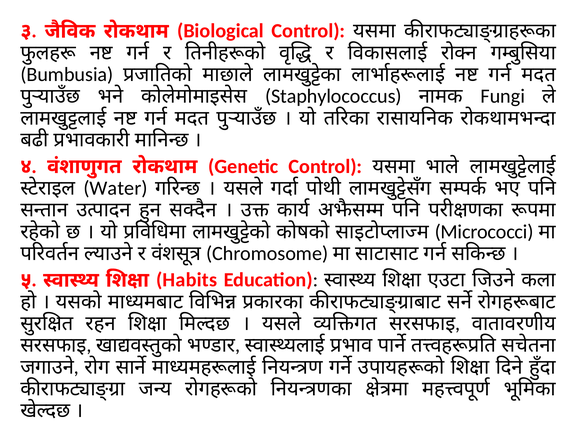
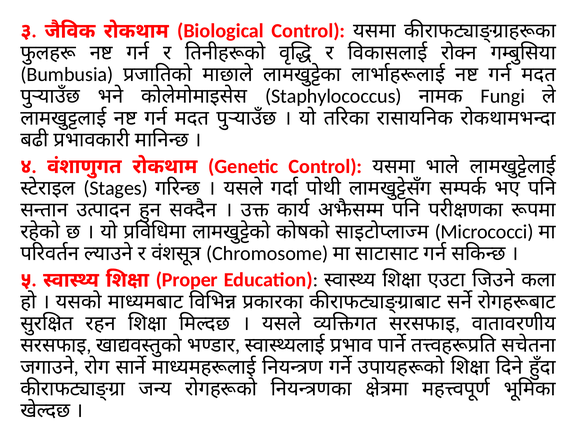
Water: Water -> Stages (116, 188)
Habits: Habits -> Proper (187, 280)
